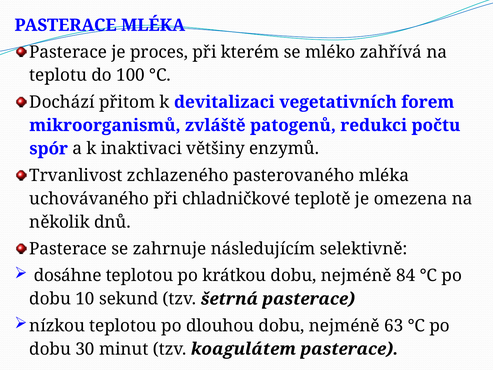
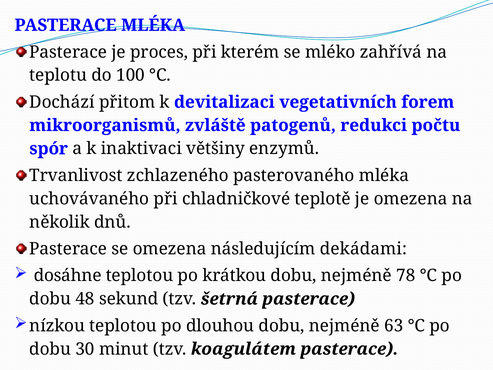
se zahrnuje: zahrnuje -> omezena (170, 249)
selektivně: selektivně -> dekádami (364, 249)
84: 84 -> 78 (406, 275)
10: 10 -> 48 (85, 299)
